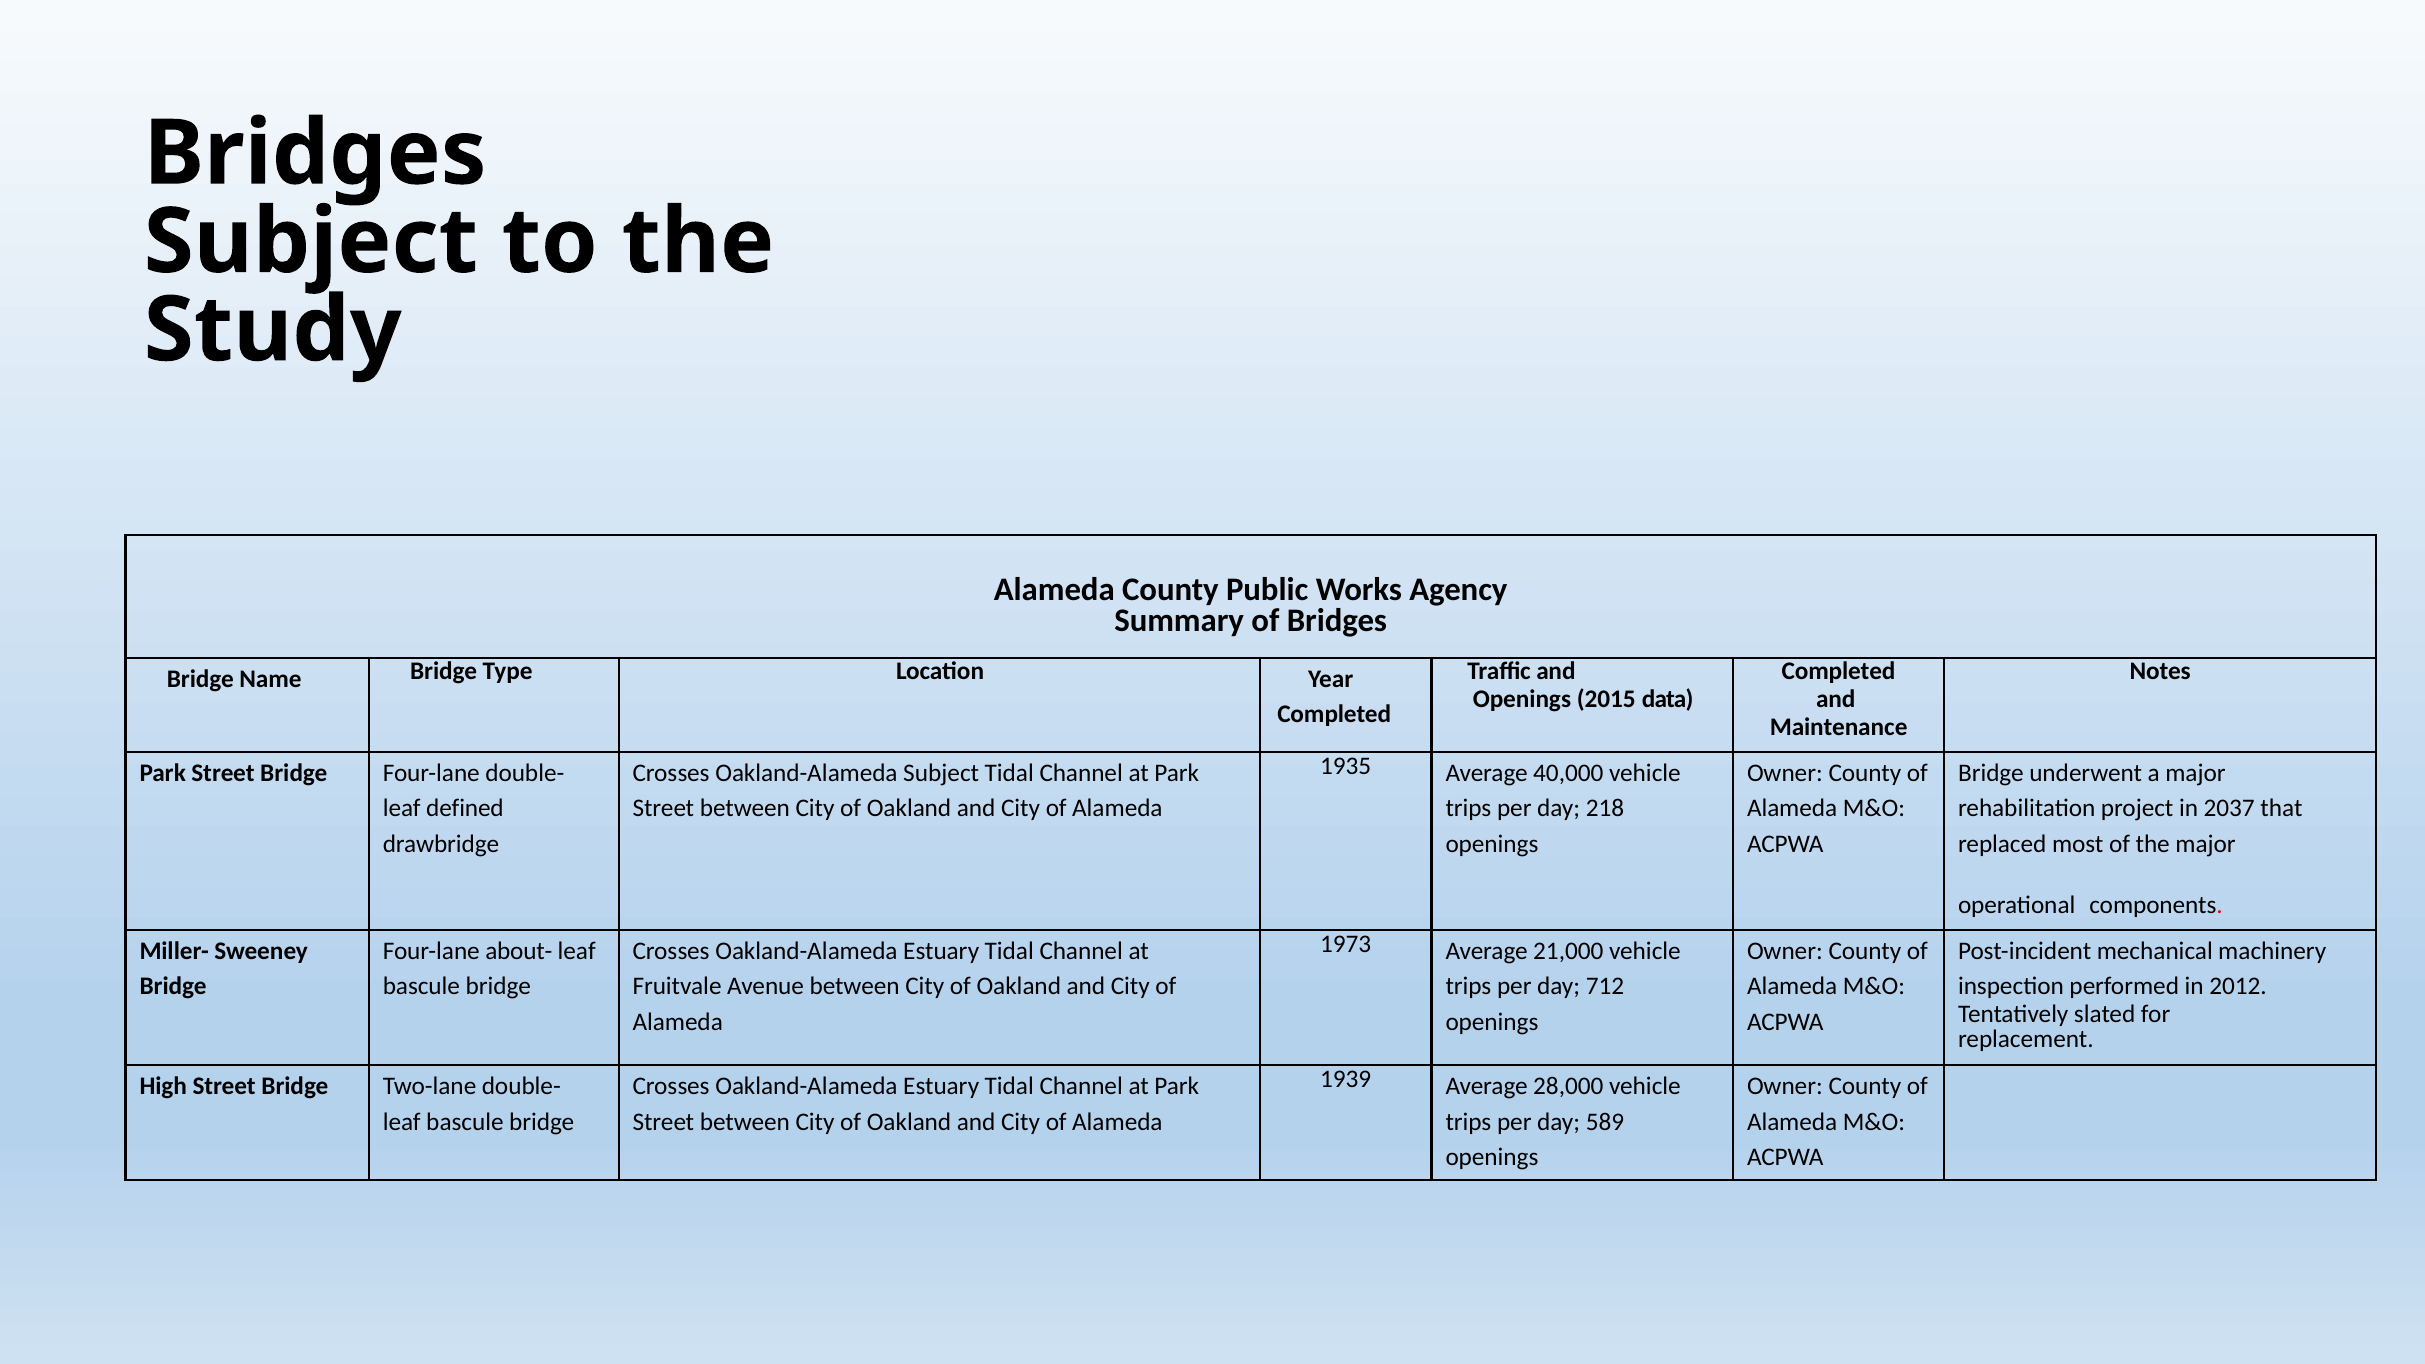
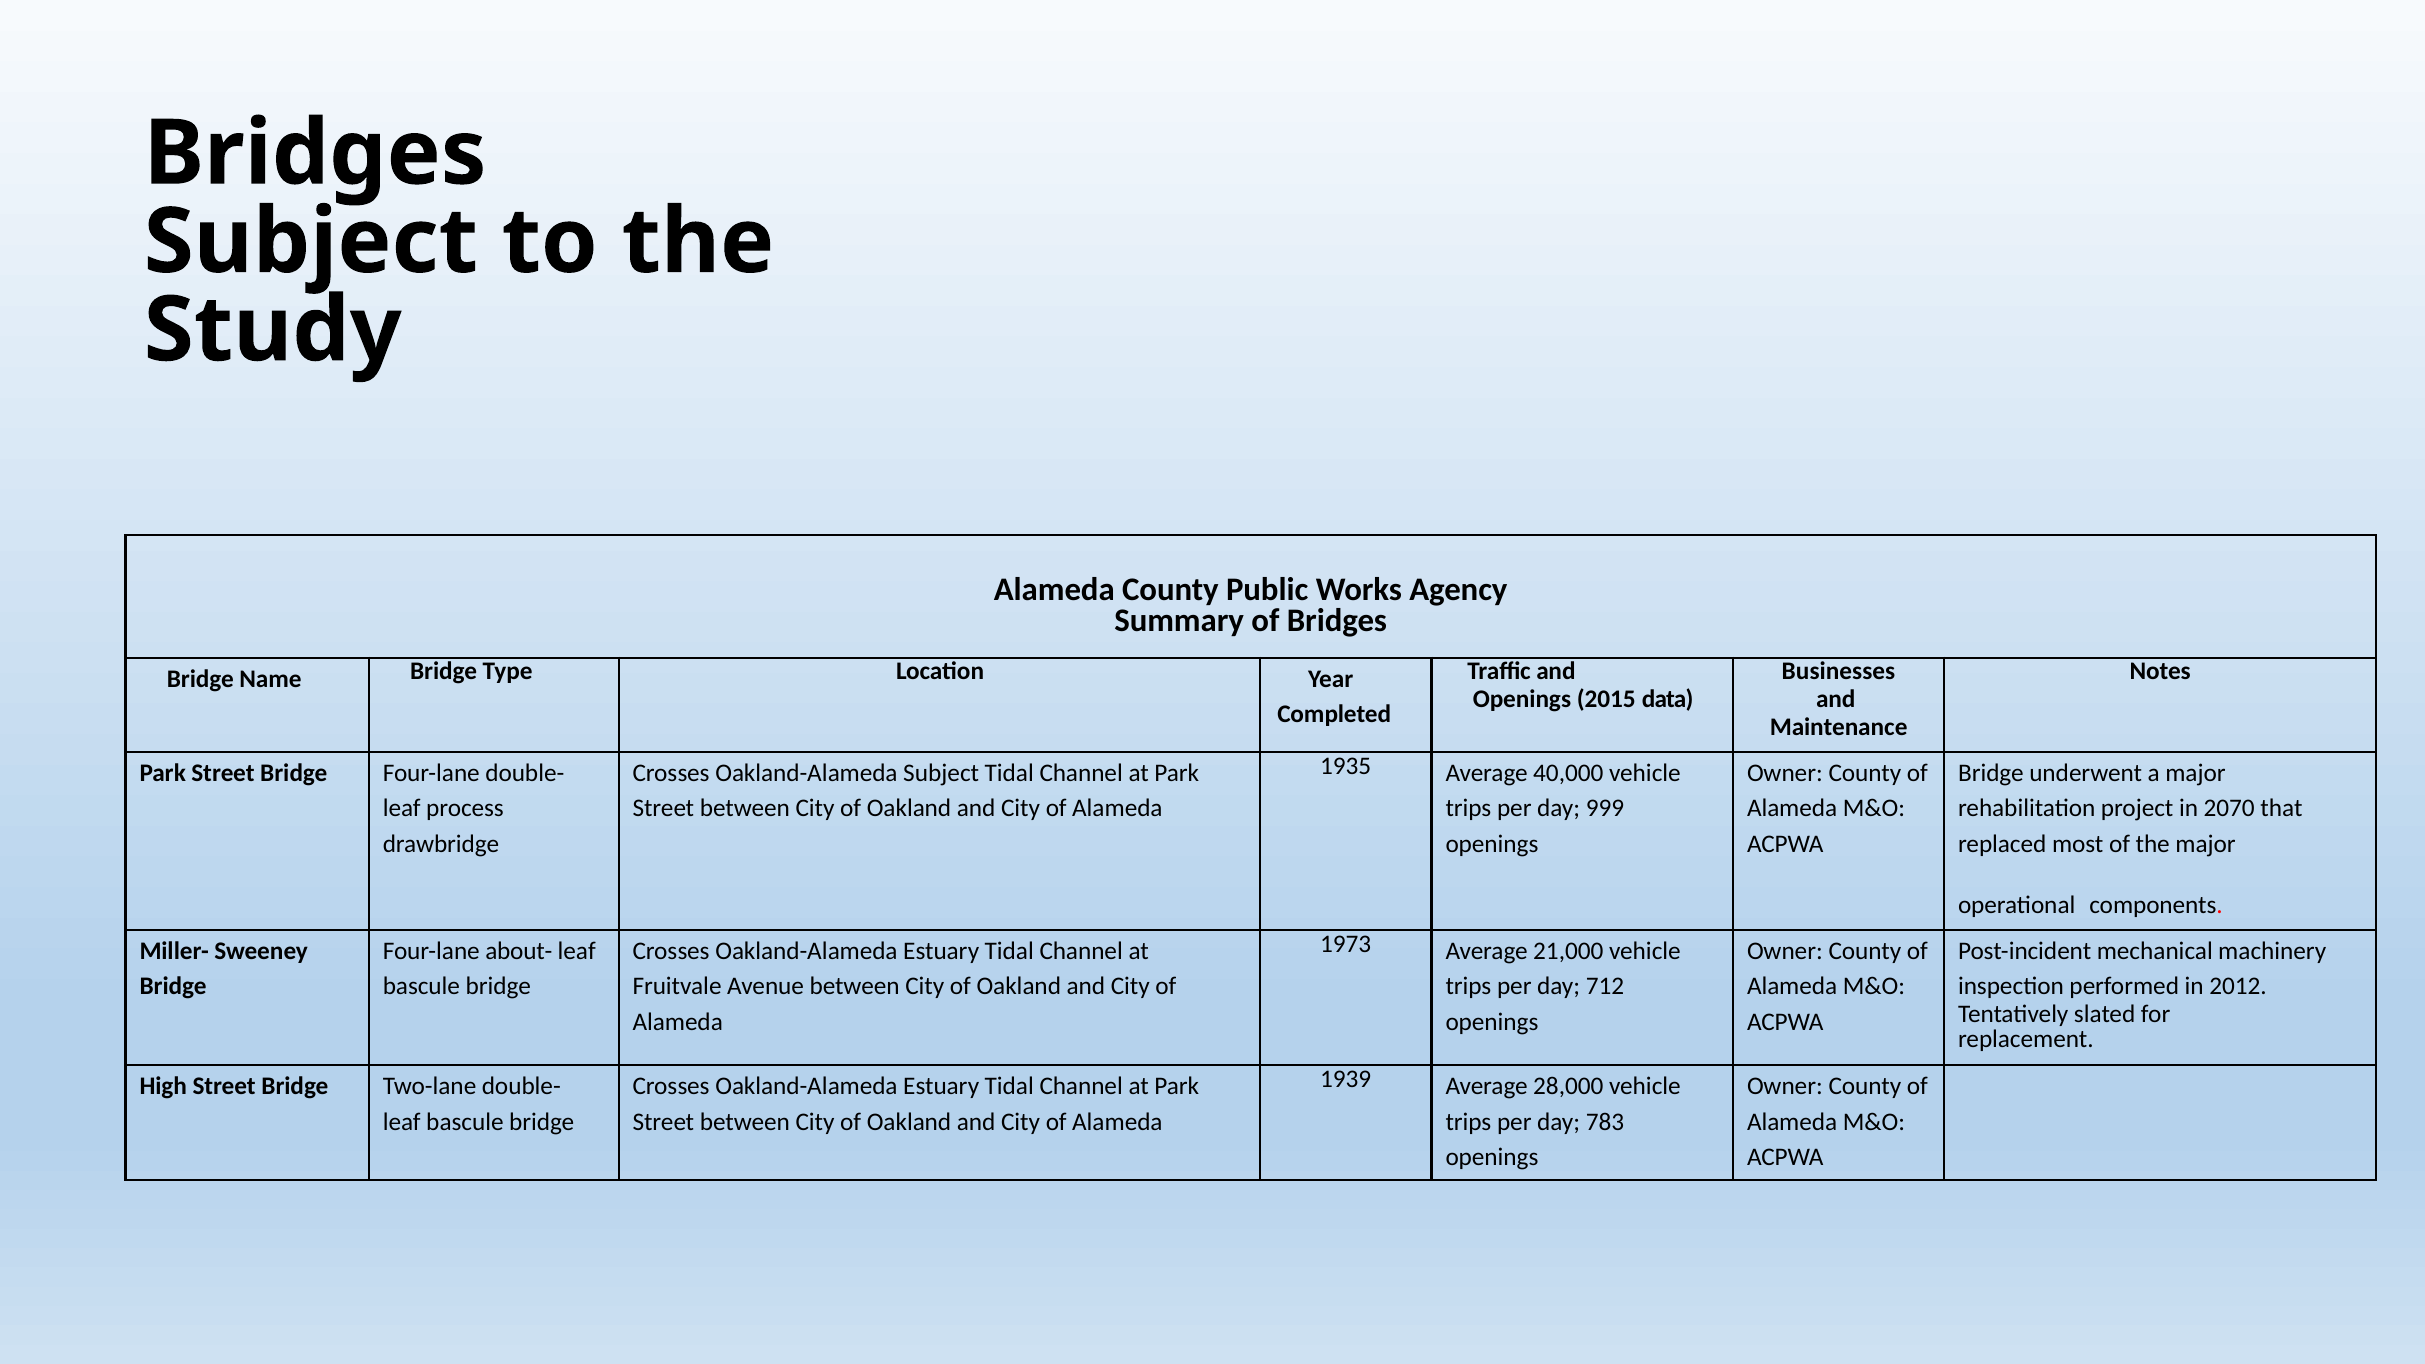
Completed: Completed -> Businesses (1838, 671)
defined: defined -> process (465, 809)
218: 218 -> 999 (1605, 809)
2037: 2037 -> 2070 (2229, 809)
589: 589 -> 783 (1605, 1122)
